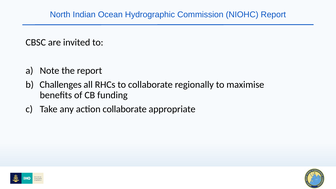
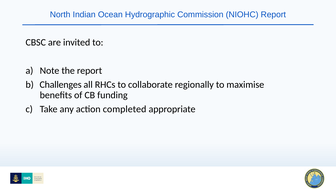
action collaborate: collaborate -> completed (125, 109)
